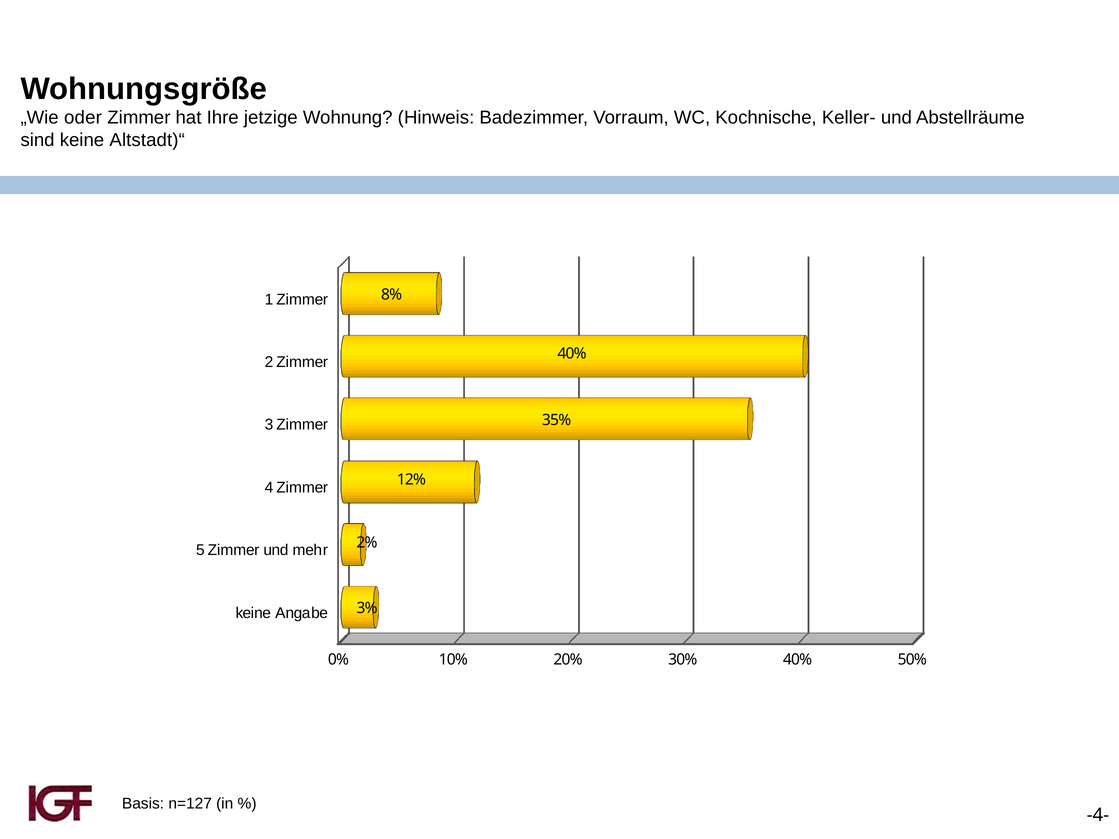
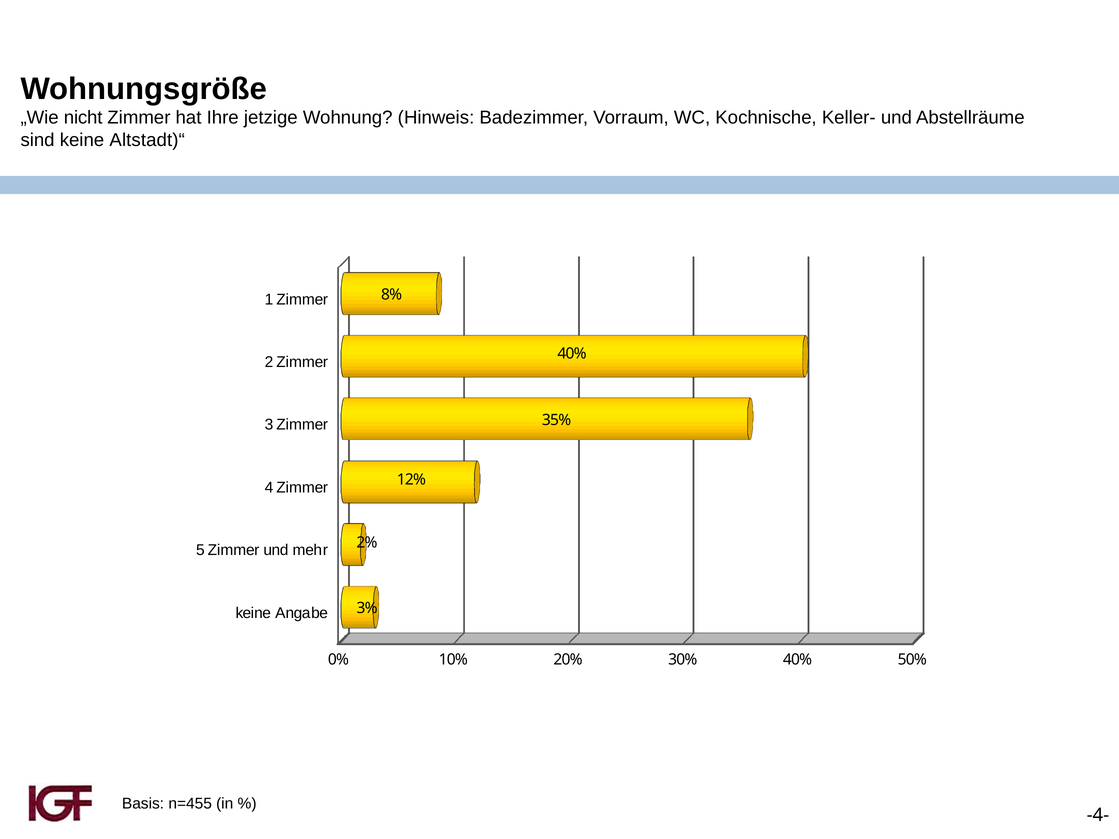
oder: oder -> nicht (83, 118)
n=127: n=127 -> n=455 (190, 804)
